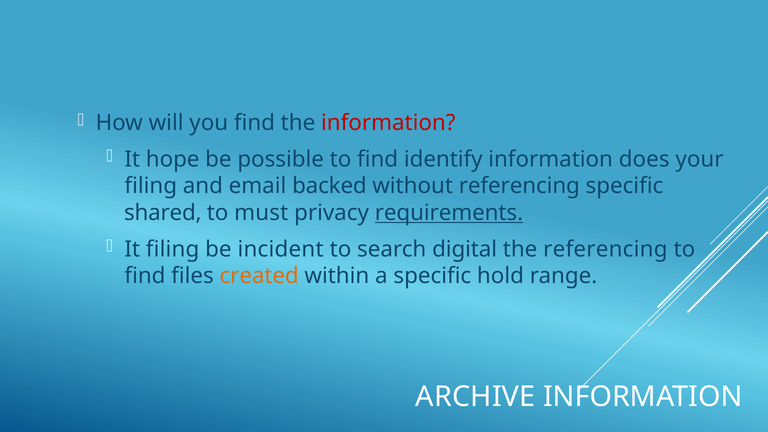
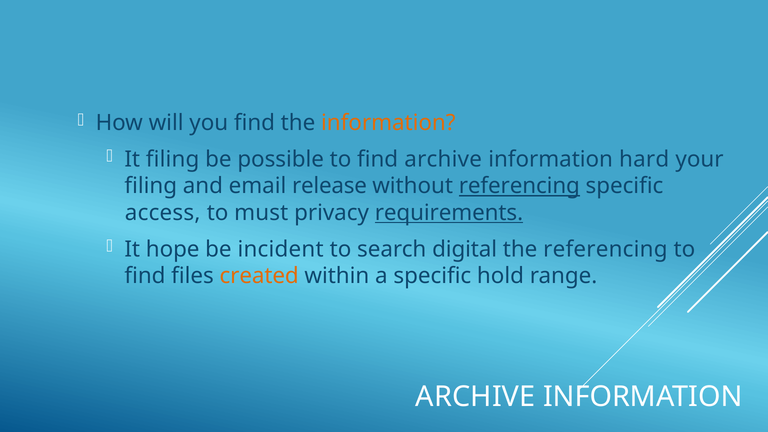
information colour: red -> orange (388, 123)
It hope: hope -> filing (173, 159)
find identify: identify -> archive (443, 159)
does: does -> hard (644, 159)
backed: backed -> release (329, 186)
referencing underline: none -> present (519, 186)
shared: shared -> access (163, 213)
It filing: filing -> hope (173, 249)
